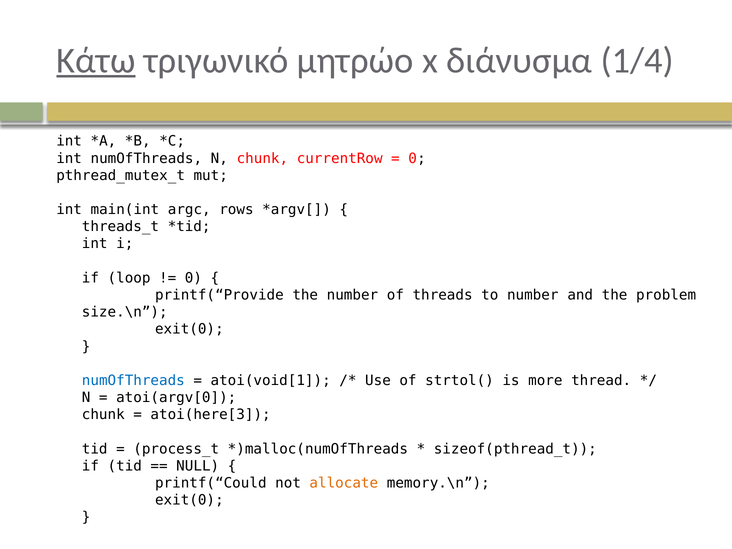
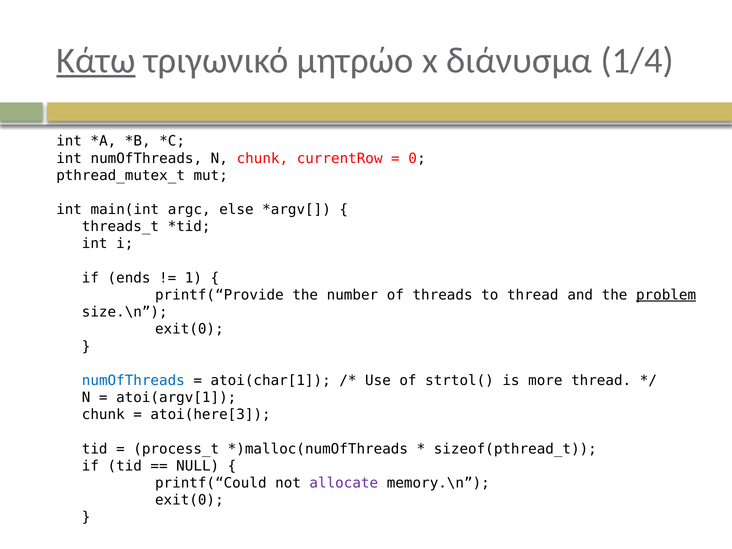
rows: rows -> else (236, 210)
loop: loop -> ends (129, 278)
0: 0 -> 1 (193, 278)
to number: number -> thread (533, 295)
problem underline: none -> present (666, 295)
atoi(void[1: atoi(void[1 -> atoi(char[1 (271, 380)
atoi(argv[0: atoi(argv[0 -> atoi(argv[1 (176, 398)
allocate colour: orange -> purple (344, 483)
